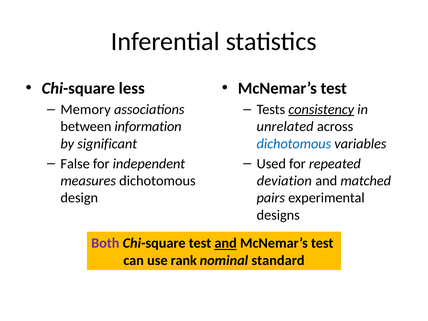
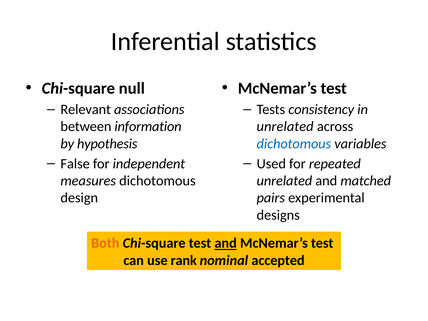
less: less -> null (132, 88)
Memory: Memory -> Relevant (86, 109)
consistency underline: present -> none (321, 109)
significant: significant -> hypothesis (107, 144)
deviation: deviation -> unrelated (284, 181)
Both colour: purple -> orange (105, 243)
standard: standard -> accepted (278, 260)
